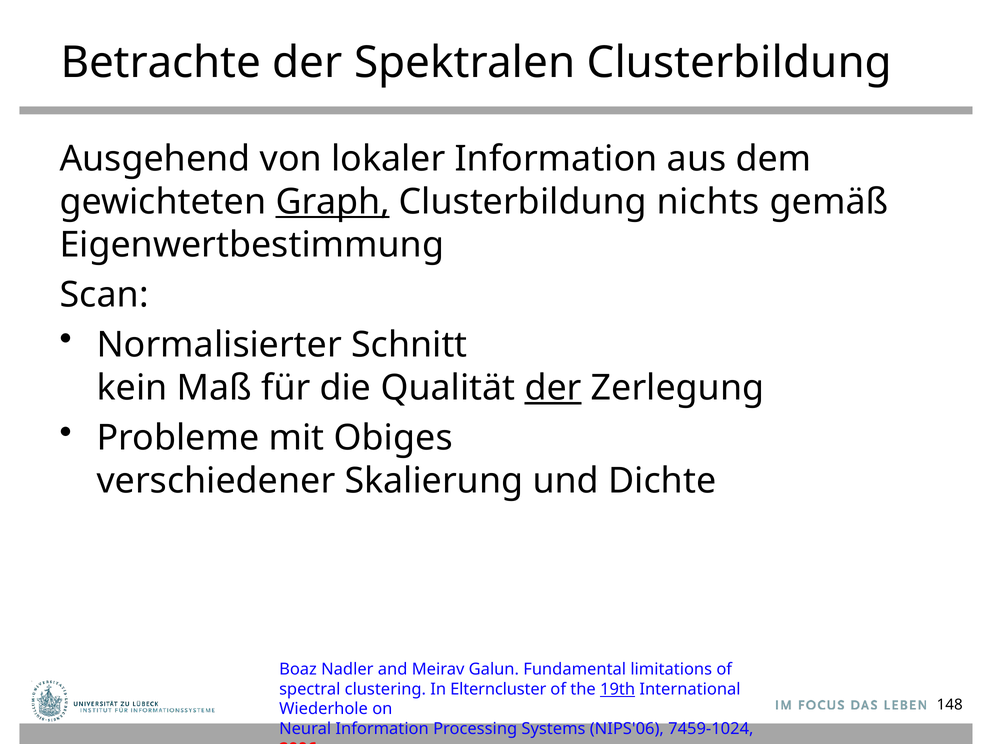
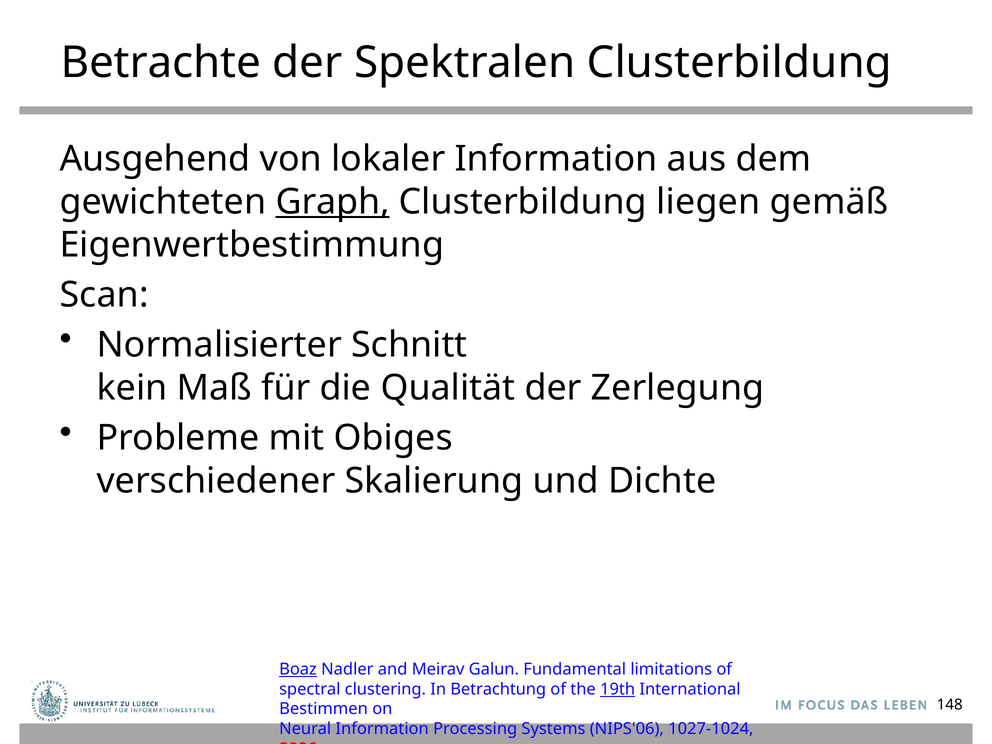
nichts: nichts -> liegen (708, 202)
der underline: present -> none (553, 388)
Boaz underline: none -> present (298, 669)
Elterncluster: Elterncluster -> Betrachtung (498, 689)
Wiederhole: Wiederhole -> Bestimmen (324, 709)
7459-1024: 7459-1024 -> 1027-1024 (711, 729)
